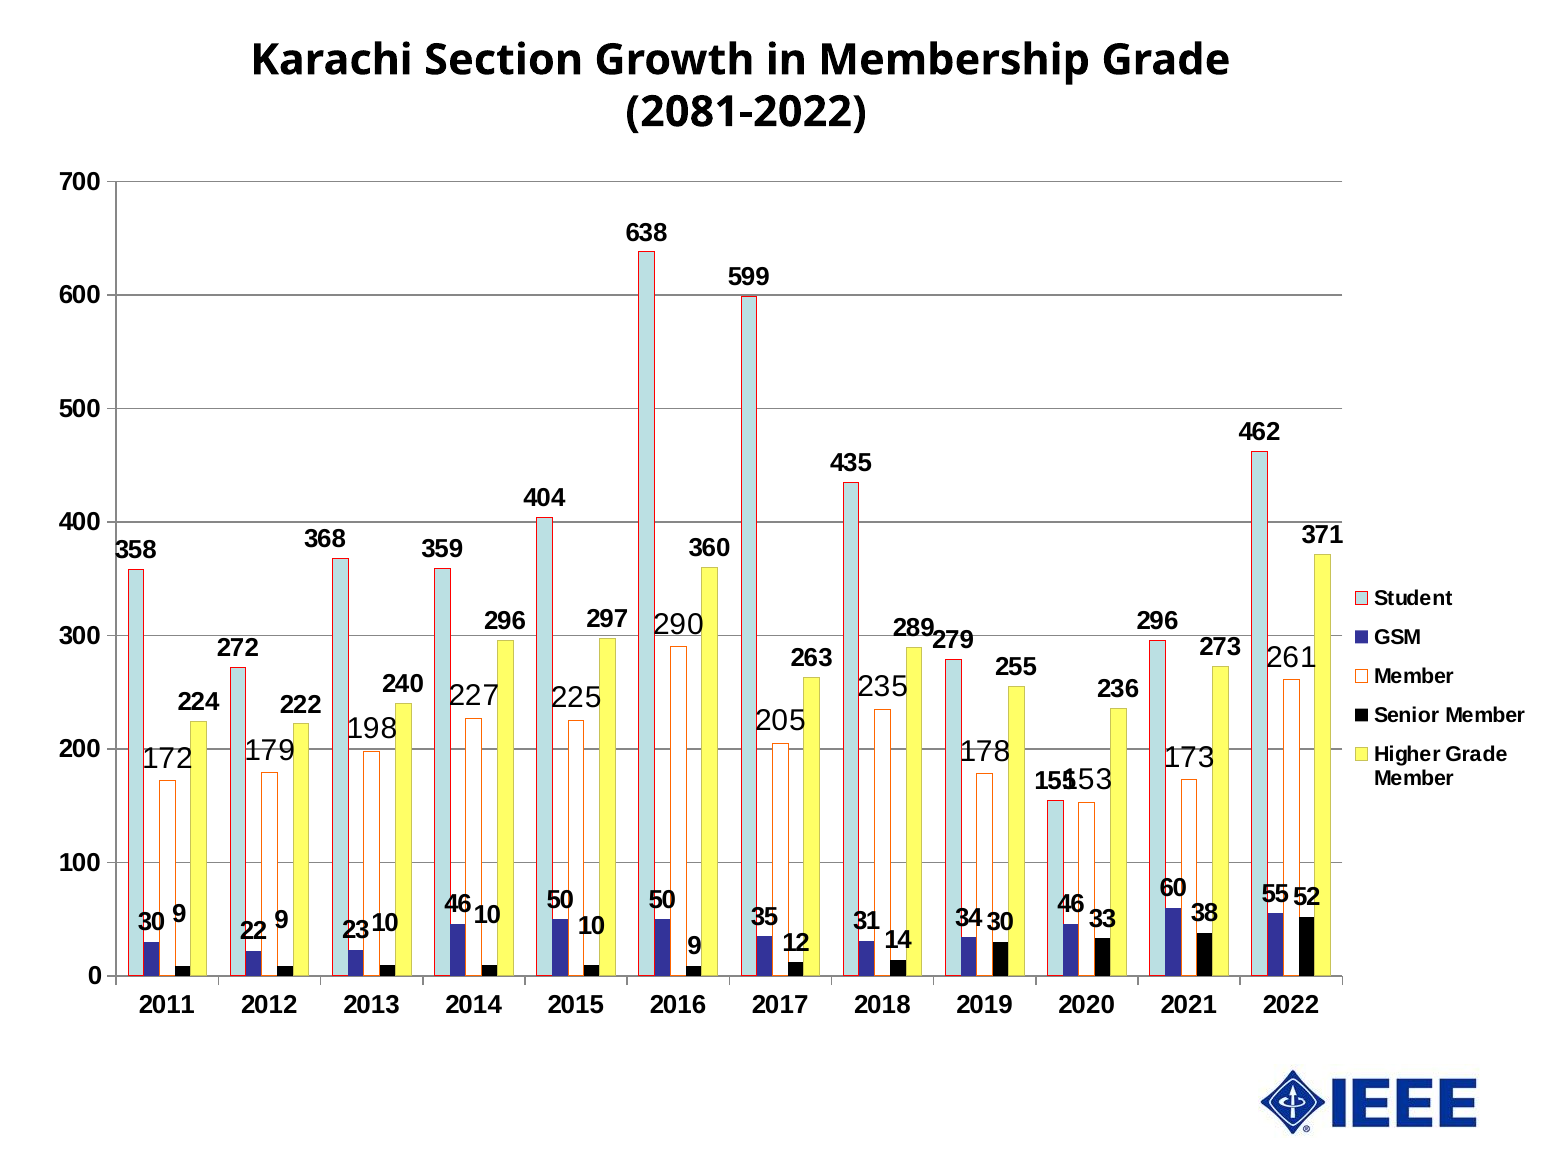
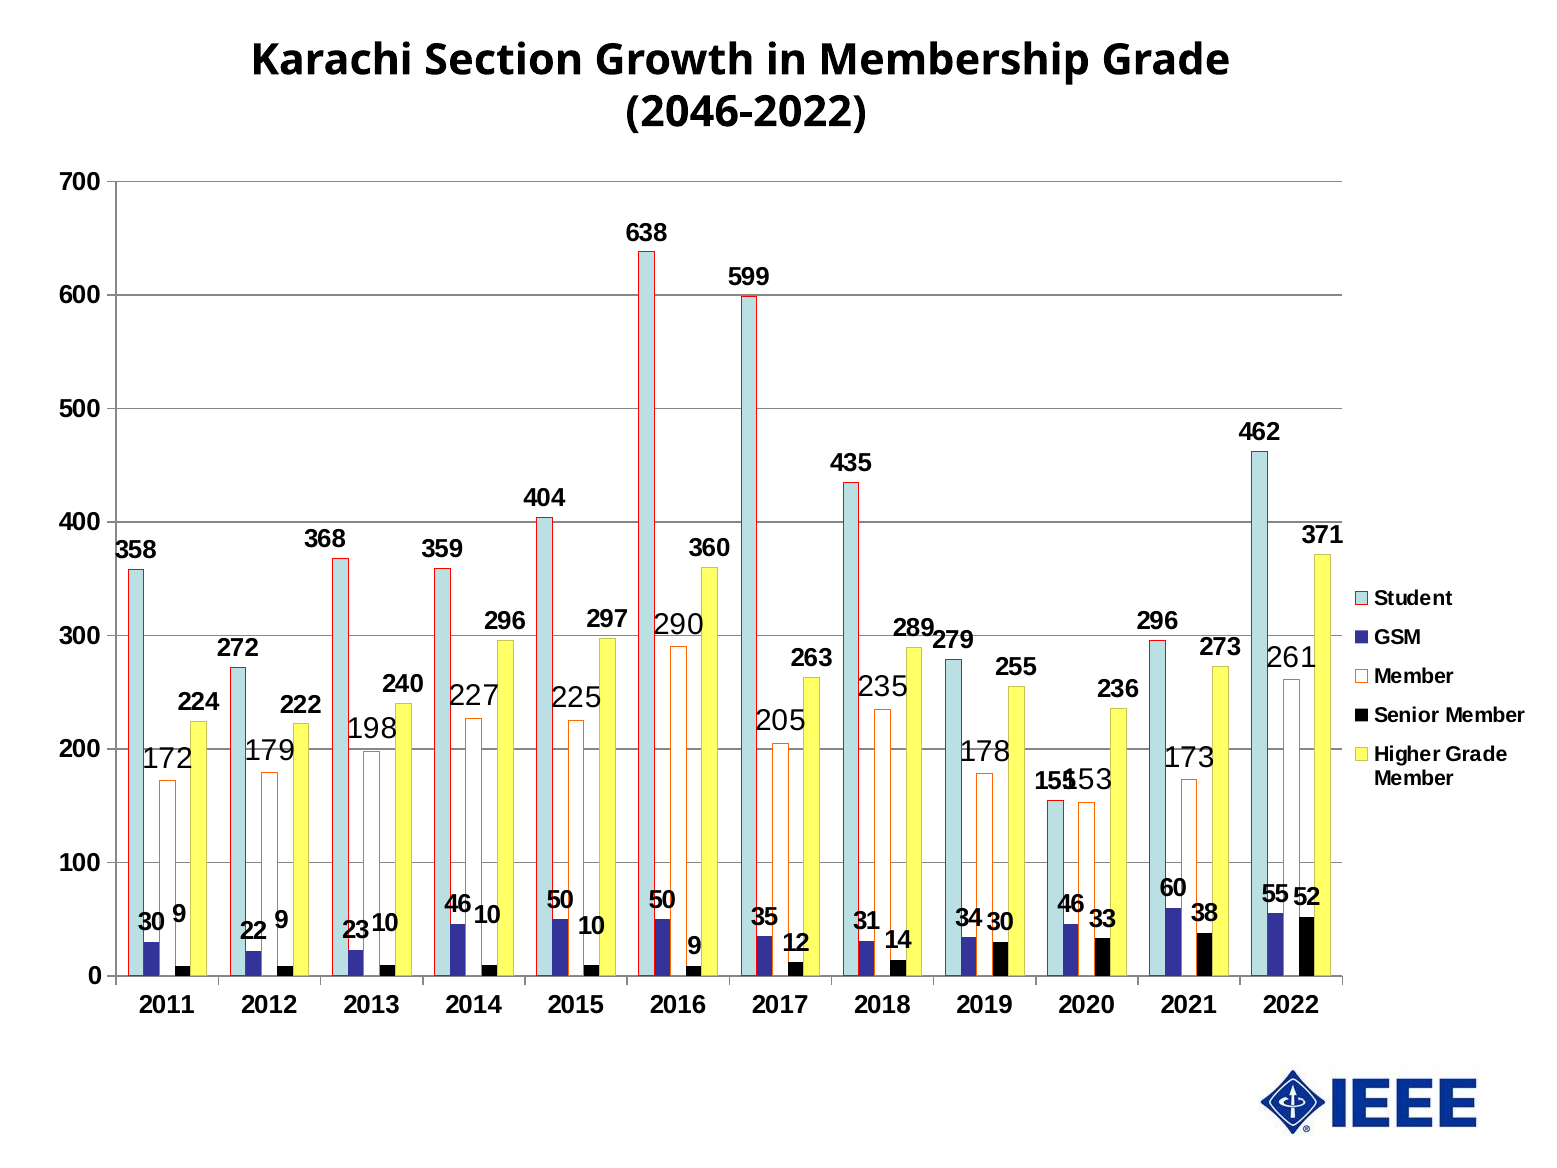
2081-2022: 2081-2022 -> 2046-2022 (746, 112)
